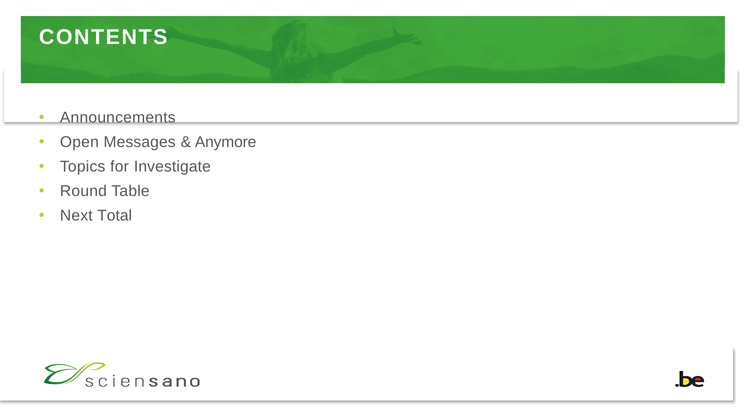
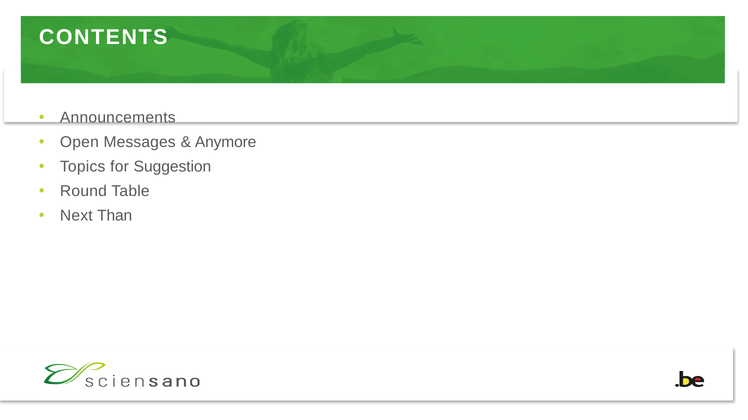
Investigate: Investigate -> Suggestion (173, 167)
Total: Total -> Than (115, 216)
